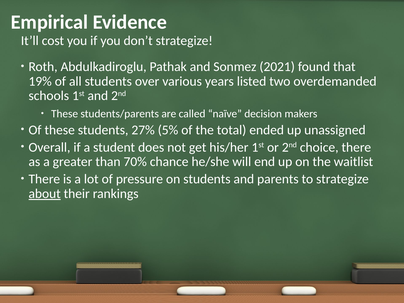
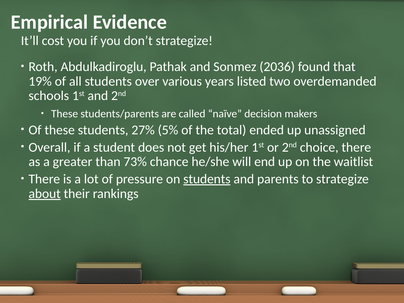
2021: 2021 -> 2036 (277, 67)
70%: 70% -> 73% (135, 162)
students underline: none -> present (207, 179)
